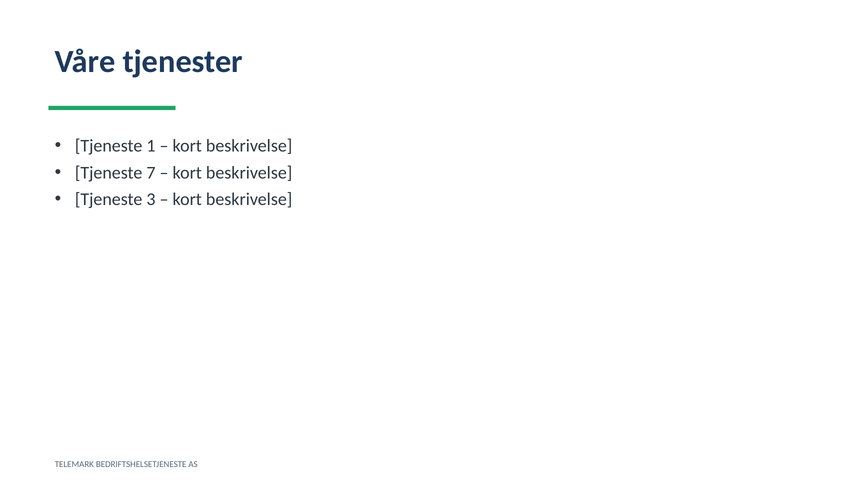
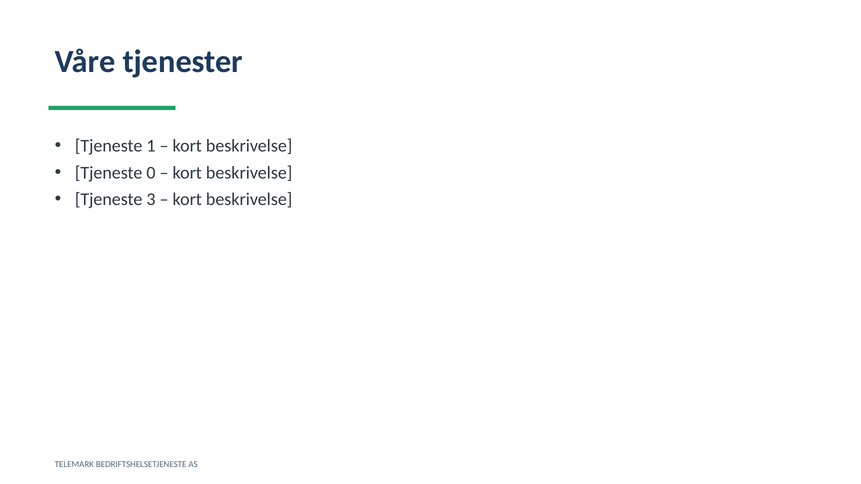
7: 7 -> 0 (151, 173)
